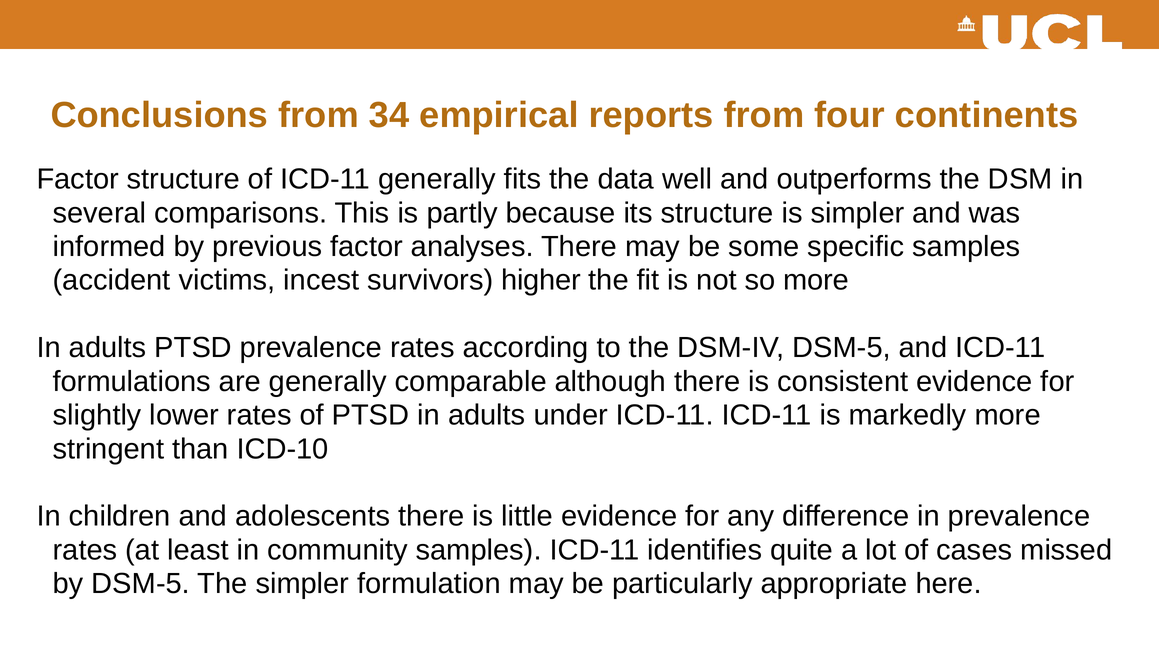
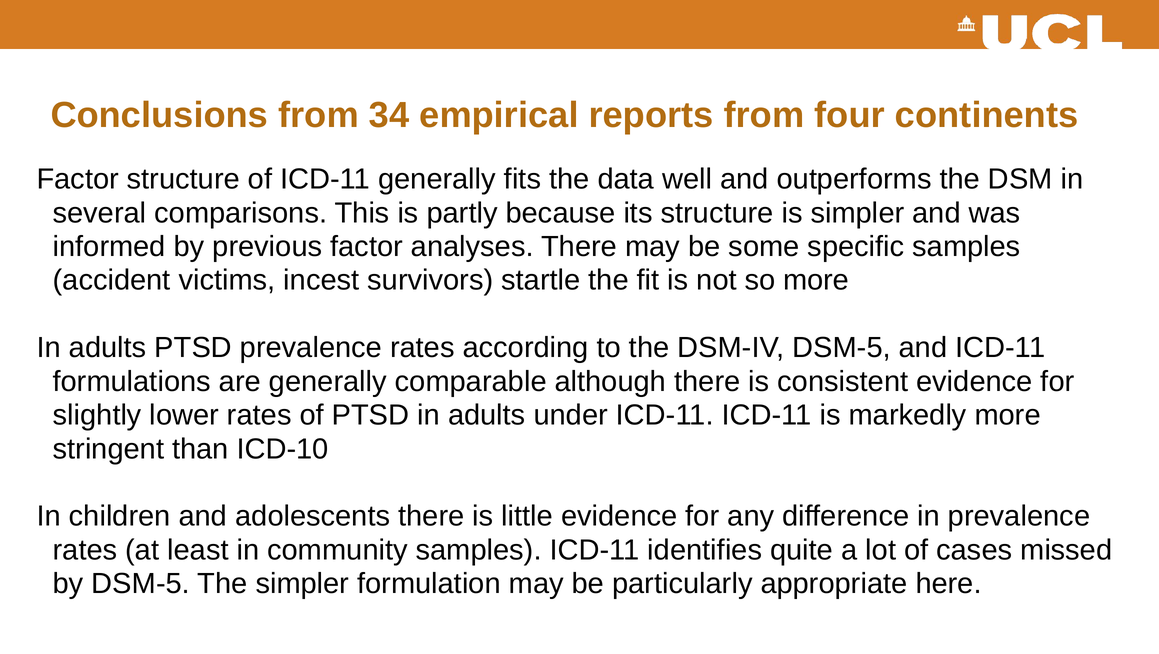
higher: higher -> startle (541, 280)
